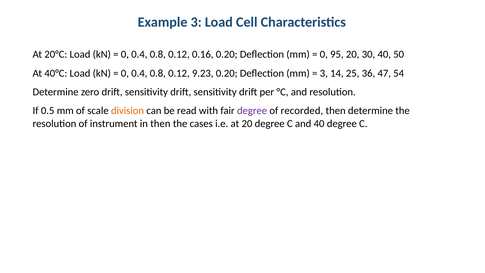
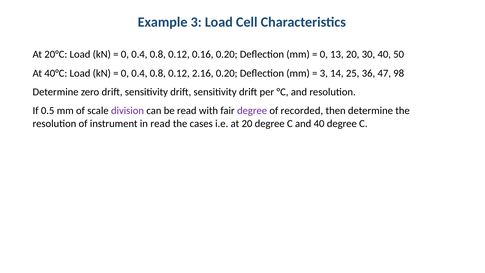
95: 95 -> 13 (337, 54)
9.23: 9.23 -> 2.16 (203, 73)
54: 54 -> 98 (399, 73)
division colour: orange -> purple (127, 111)
in then: then -> read (160, 123)
